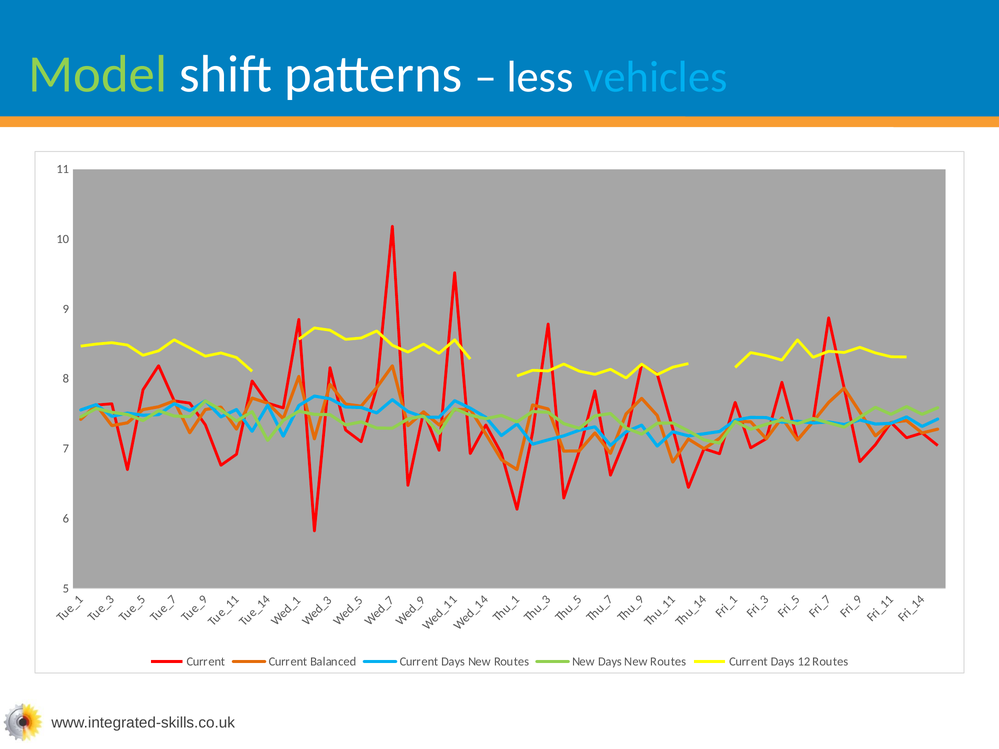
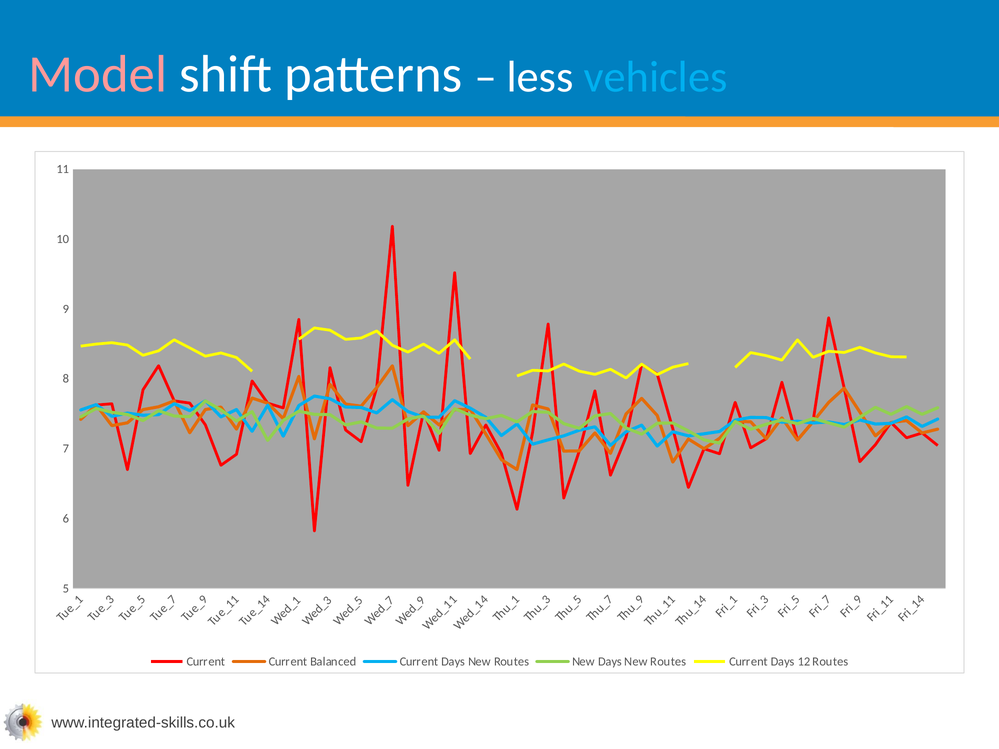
Model colour: light green -> pink (98, 74)
